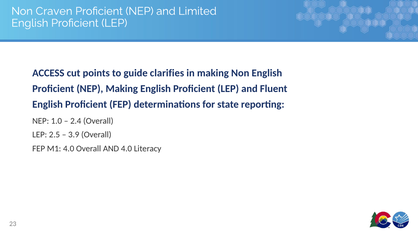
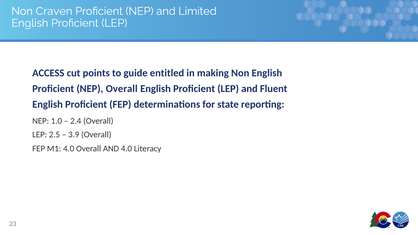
clarifies: clarifies -> entitled (167, 73)
NEP Making: Making -> Overall (122, 89)
